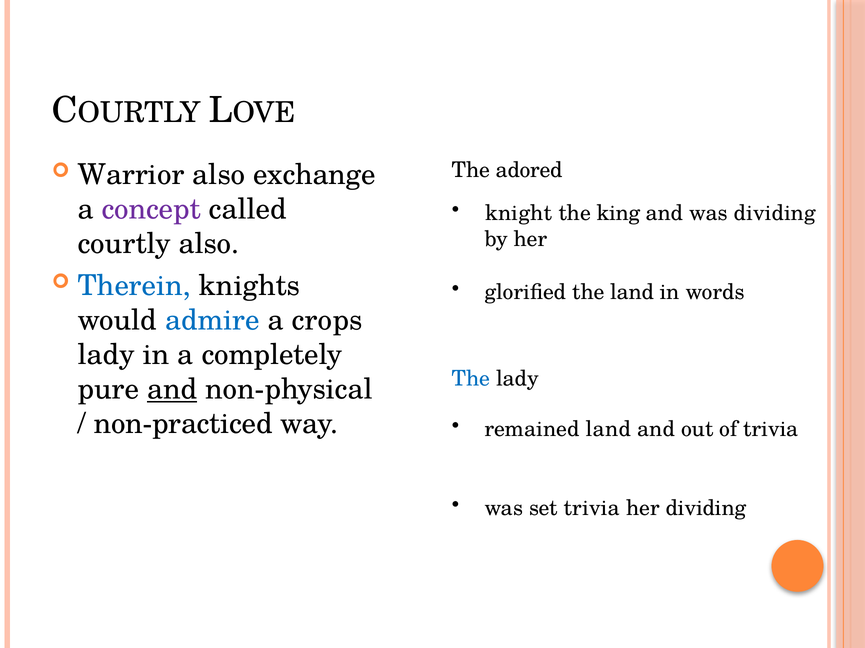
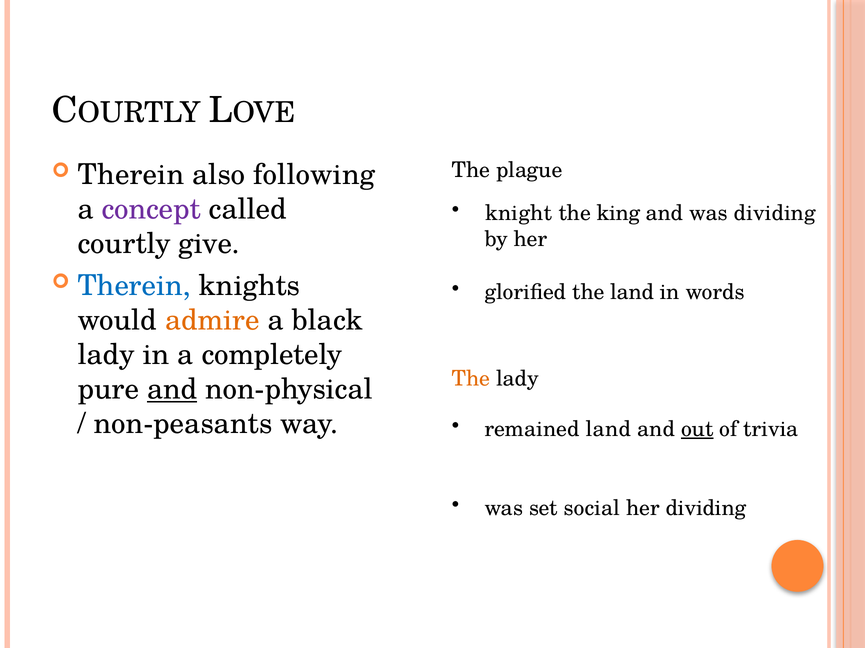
adored: adored -> plague (529, 170)
Warrior: Warrior -> Therein (131, 175)
exchange: exchange -> following (314, 175)
courtly also: also -> give (209, 244)
admire colour: blue -> orange (212, 321)
crops: crops -> black (327, 321)
The colour: blue -> orange (471, 379)
non-practiced: non-practiced -> non-peasants (183, 424)
out underline: none -> present (697, 430)
set trivia: trivia -> social (592, 509)
